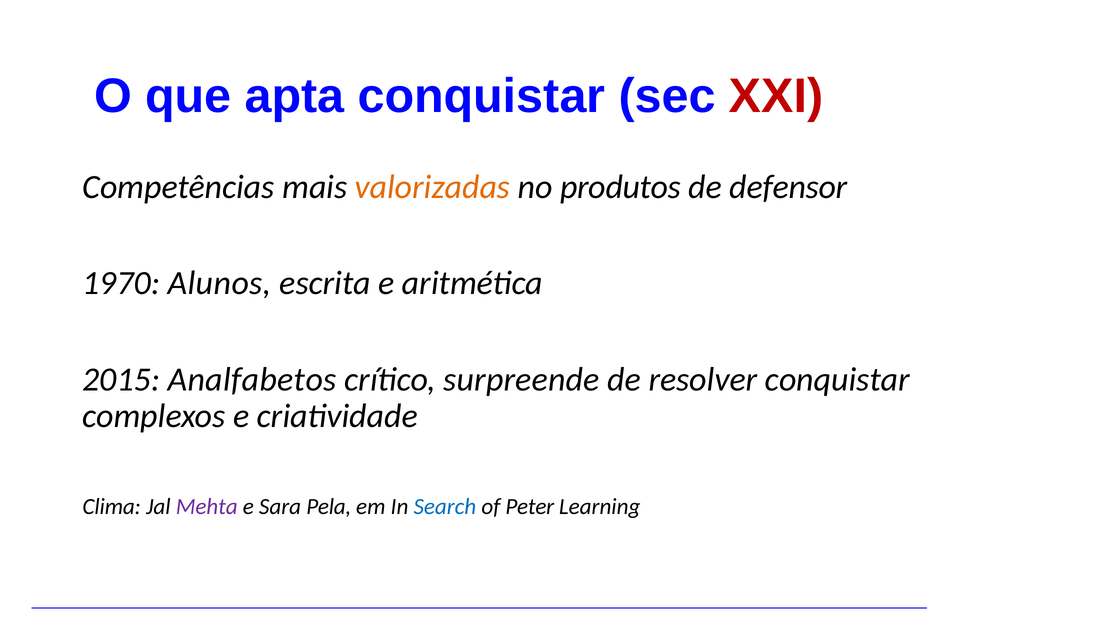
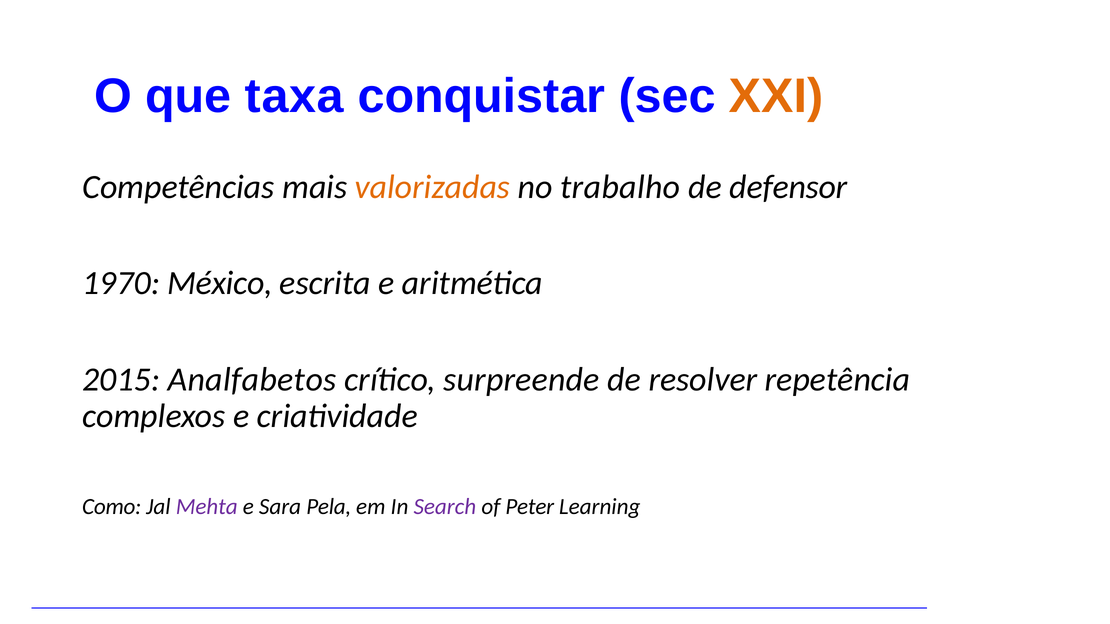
apta: apta -> taxa (294, 96)
XXI colour: red -> orange (776, 96)
produtos: produtos -> trabalho (620, 187)
Alunos: Alunos -> México (220, 283)
resolver conquistar: conquistar -> repetência (838, 380)
Clima: Clima -> Como (112, 507)
Search colour: blue -> purple (445, 507)
